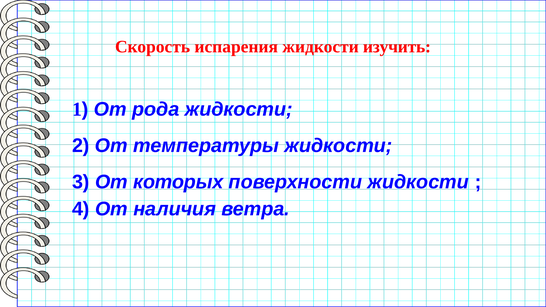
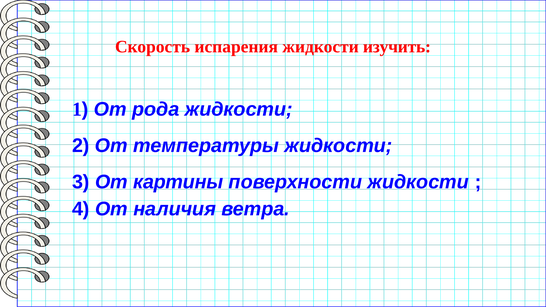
которых: которых -> картины (178, 182)
